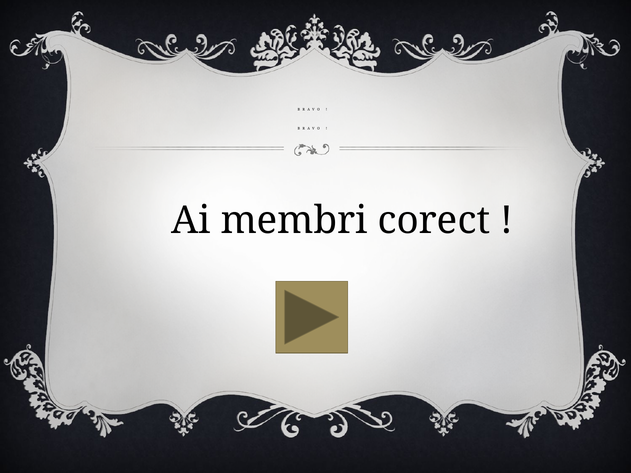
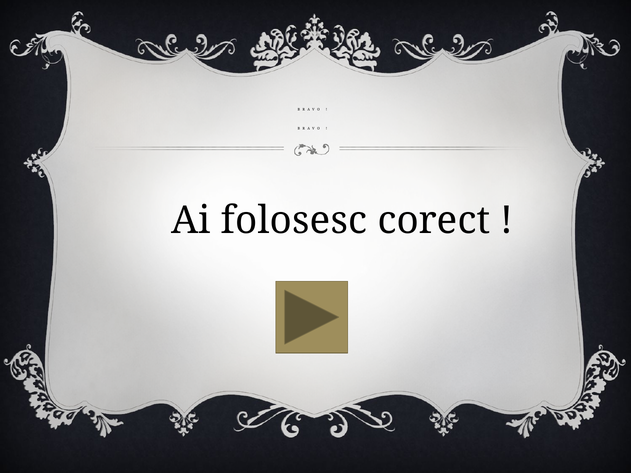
membri: membri -> folosesc (294, 220)
